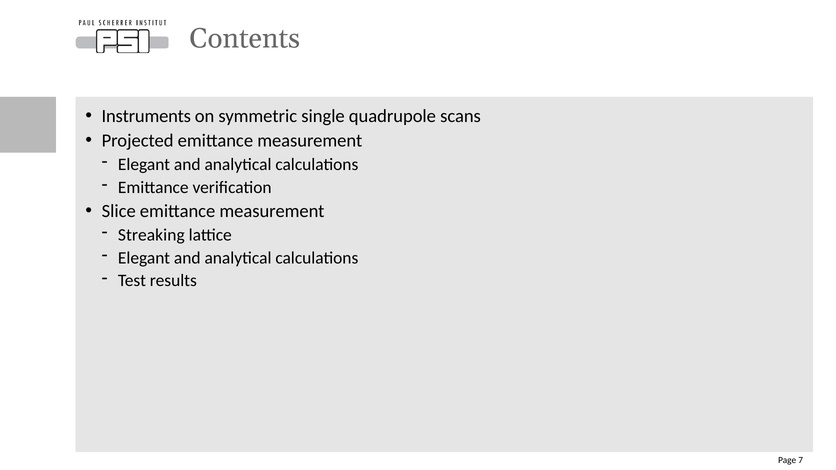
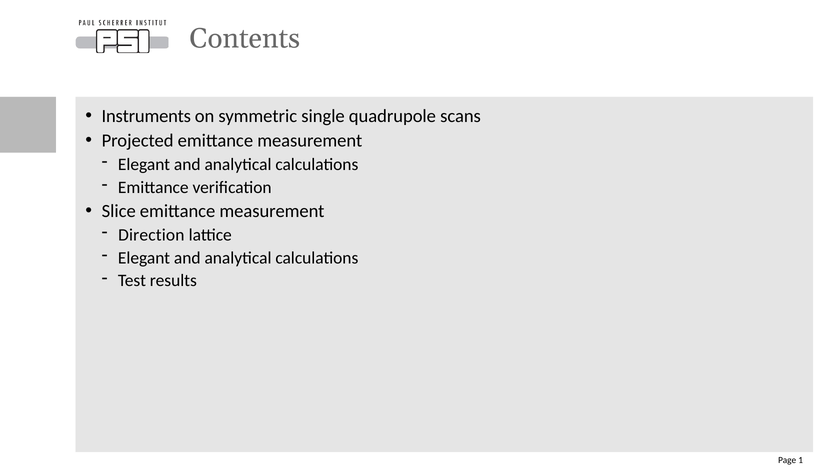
Streaking: Streaking -> Direction (151, 235)
7: 7 -> 1 (801, 460)
